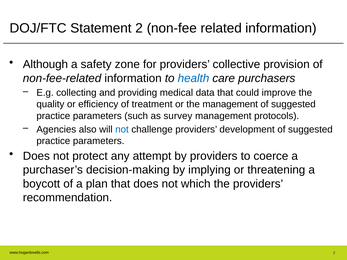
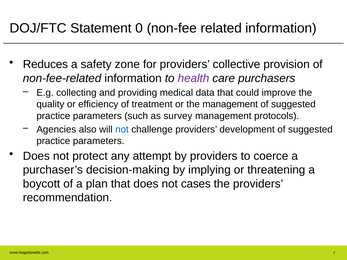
2: 2 -> 0 (139, 28)
Although: Although -> Reduces (45, 64)
health colour: blue -> purple (193, 78)
which: which -> cases (196, 184)
